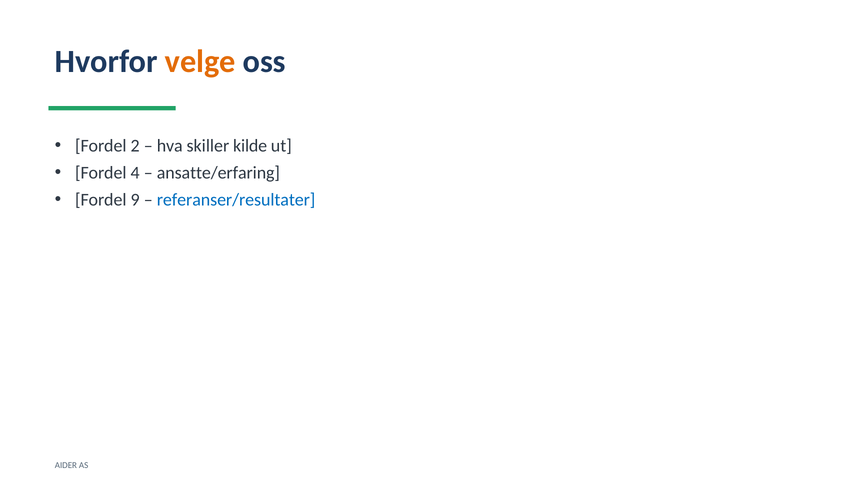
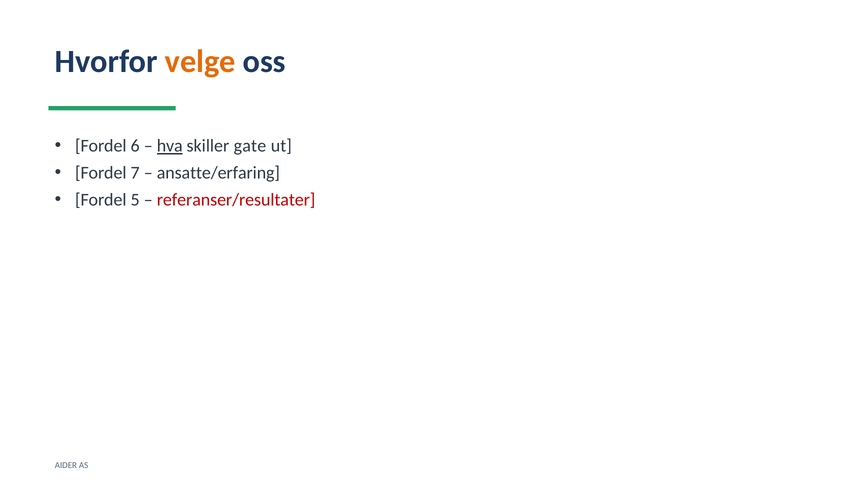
2: 2 -> 6 (135, 146)
hva underline: none -> present (170, 146)
kilde: kilde -> gate (250, 146)
4: 4 -> 7 (135, 173)
9: 9 -> 5 (135, 200)
referanser/resultater colour: blue -> red (236, 200)
